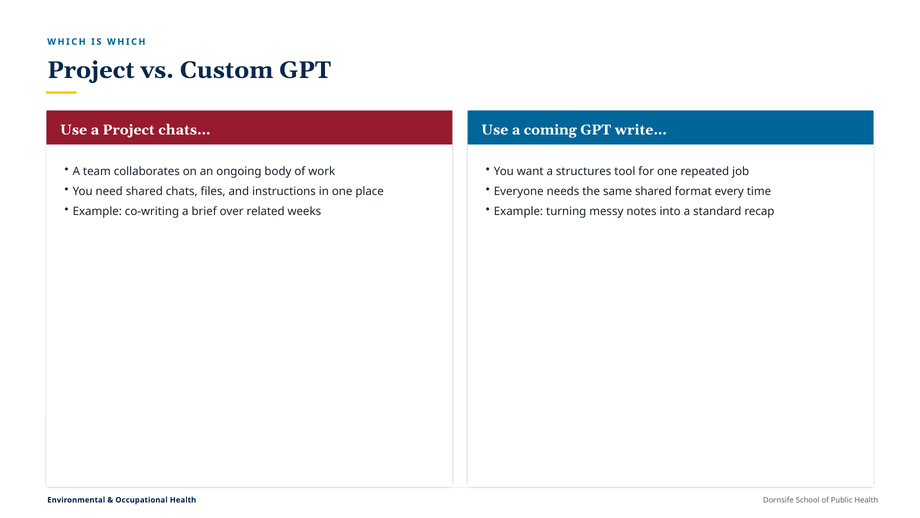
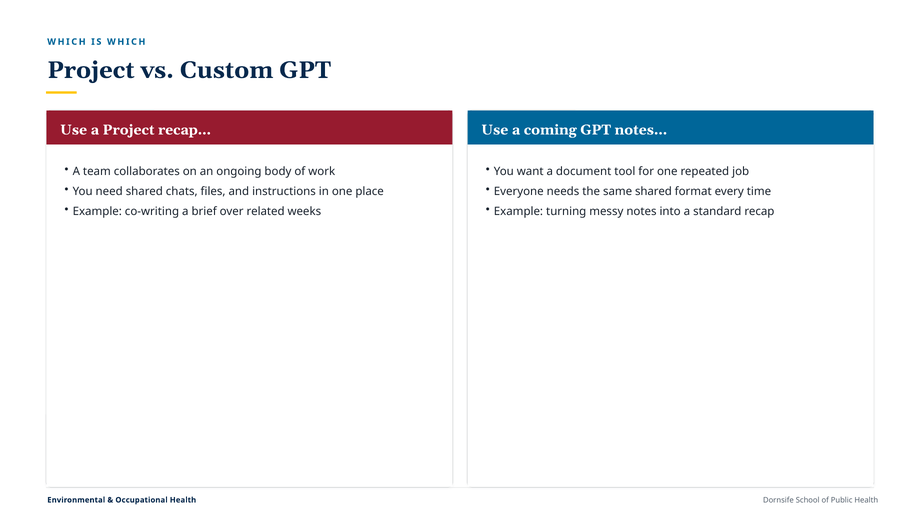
chats…: chats… -> recap… (184, 130)
write…: write… -> notes… (641, 130)
structures: structures -> document (584, 171)
